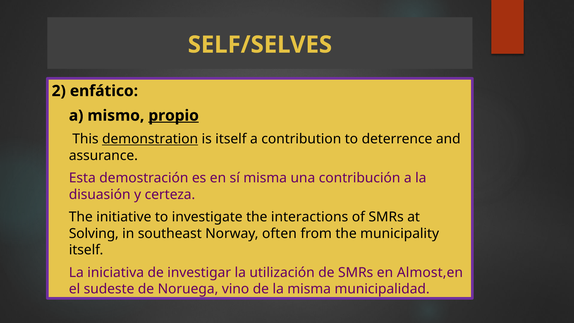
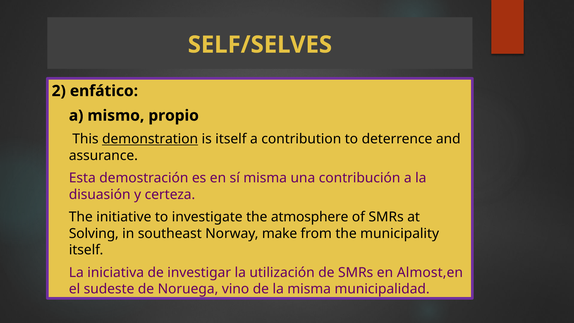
propio underline: present -> none (174, 116)
interactions: interactions -> atmosphere (310, 217)
often: often -> make (280, 233)
